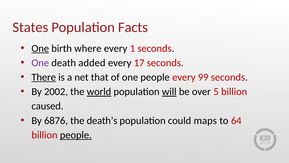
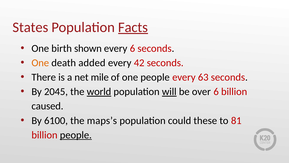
Facts underline: none -> present (133, 27)
One underline: present -> none (40, 48)
where: where -> shown (88, 48)
every 1: 1 -> 6 (132, 48)
One colour: purple -> orange (40, 63)
17: 17 -> 42 (139, 63)
There underline: present -> none (44, 77)
that: that -> mile (100, 77)
99: 99 -> 63 (203, 77)
2002: 2002 -> 2045 (56, 91)
over 5: 5 -> 6 (216, 91)
6876: 6876 -> 6100 (56, 120)
death’s: death’s -> maps’s (102, 120)
maps: maps -> these (205, 120)
64: 64 -> 81 (236, 120)
